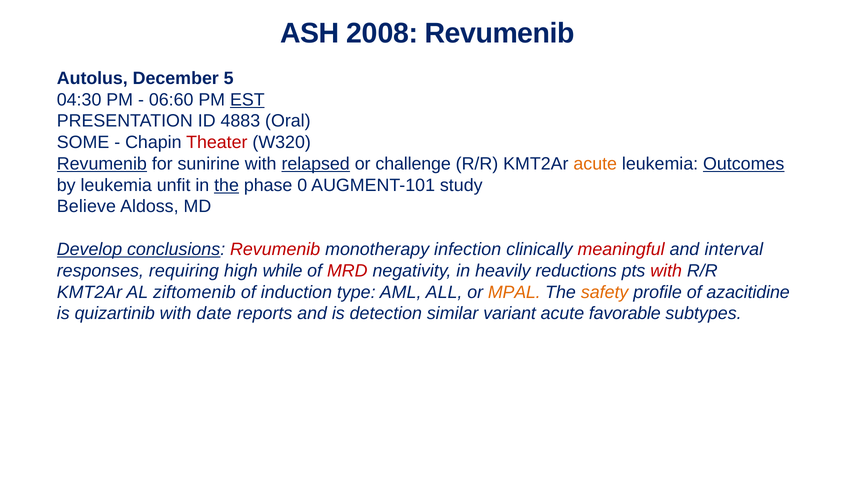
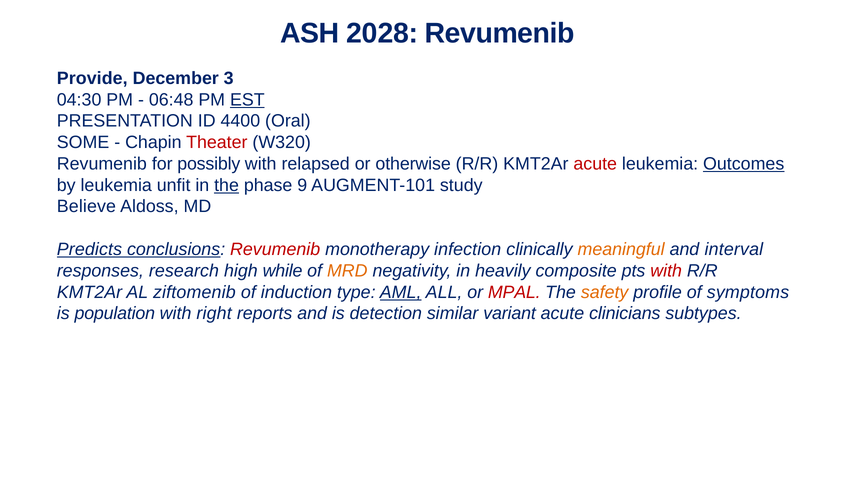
2008: 2008 -> 2028 (382, 33)
Autolus: Autolus -> Provide (92, 78)
5: 5 -> 3 (229, 78)
06:60: 06:60 -> 06:48 (171, 100)
4883: 4883 -> 4400 (240, 121)
Revumenib underline: present -> none (102, 164)
sunirine: sunirine -> possibly (209, 164)
relapsed underline: present -> none (316, 164)
challenge: challenge -> otherwise (413, 164)
acute colour: orange -> red (595, 164)
0: 0 -> 9 (302, 185)
Develop: Develop -> Predicts (89, 249)
meaningful colour: red -> orange (621, 249)
requiring: requiring -> research (184, 270)
MRD colour: red -> orange (347, 270)
reductions: reductions -> composite (576, 270)
AML underline: none -> present (401, 292)
MPAL colour: orange -> red (514, 292)
azacitidine: azacitidine -> symptoms (748, 292)
quizartinib: quizartinib -> population (115, 313)
date: date -> right (214, 313)
favorable: favorable -> clinicians (625, 313)
